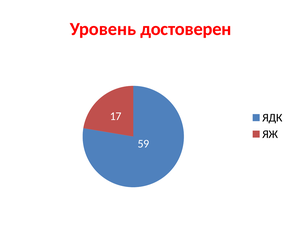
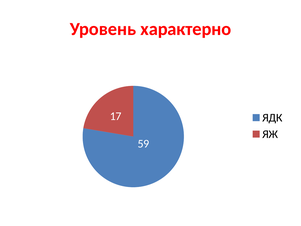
достоверен: достоверен -> характерно (186, 29)
